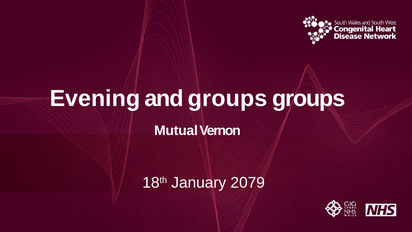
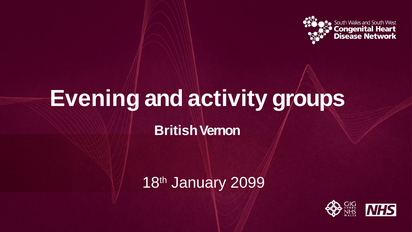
and groups: groups -> activity (228, 98)
Mutual: Mutual -> British (176, 130)
2079: 2079 -> 2099 (248, 183)
